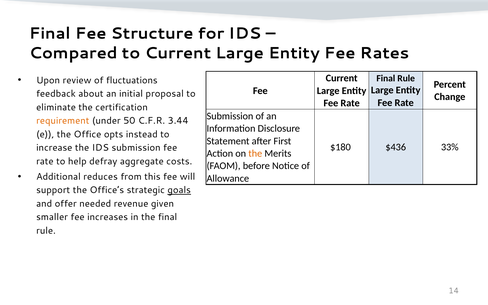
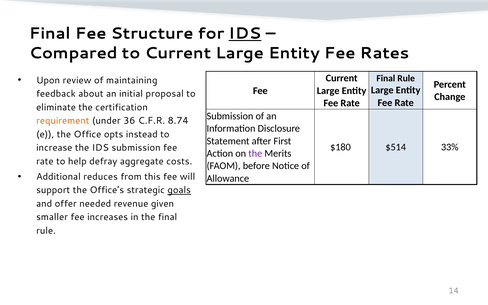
IDS underline: none -> present (245, 34)
fluctuations: fluctuations -> maintaining (132, 80)
50: 50 -> 36 (129, 121)
3.44: 3.44 -> 8.74 (178, 121)
$436: $436 -> $514 (396, 147)
the colour: orange -> purple (255, 154)
